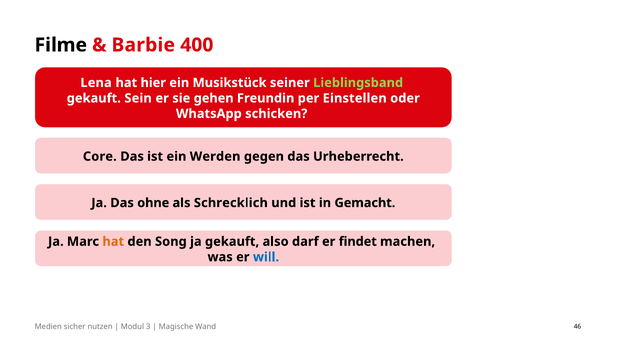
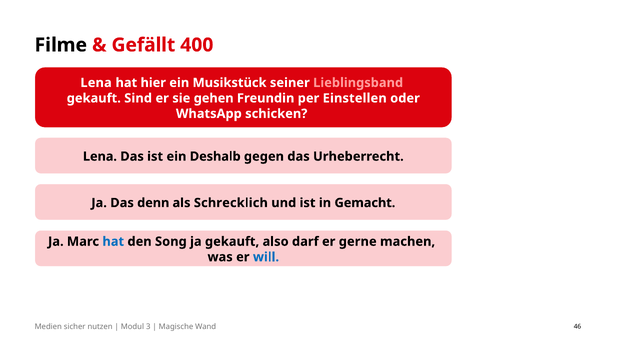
Barbie: Barbie -> Gefällt (143, 45)
Lieblingsband colour: light green -> pink (358, 83)
Sein: Sein -> Sind (138, 98)
Core: Core -> Lena (100, 156)
Werden: Werden -> Deshalb (215, 156)
ohne: ohne -> denn (153, 203)
hat colour: orange -> blue (113, 241)
findet: findet -> gerne (358, 241)
